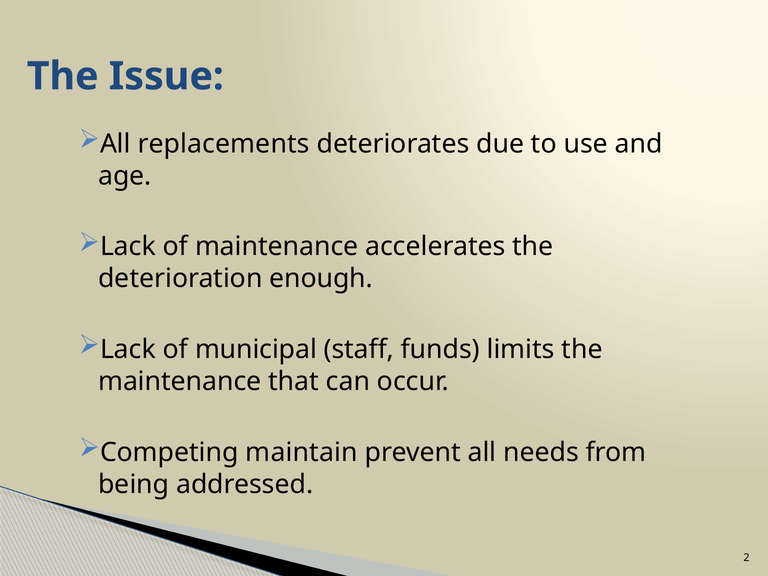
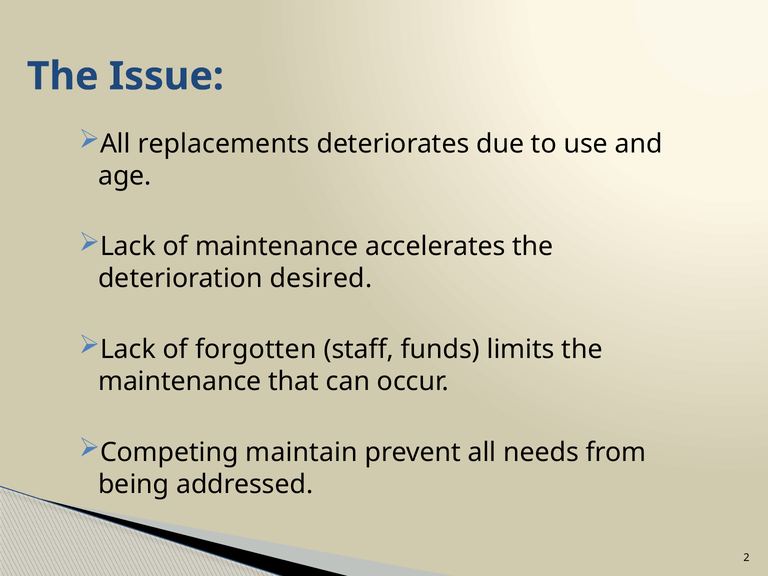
enough: enough -> desired (321, 279)
municipal: municipal -> forgotten (256, 349)
